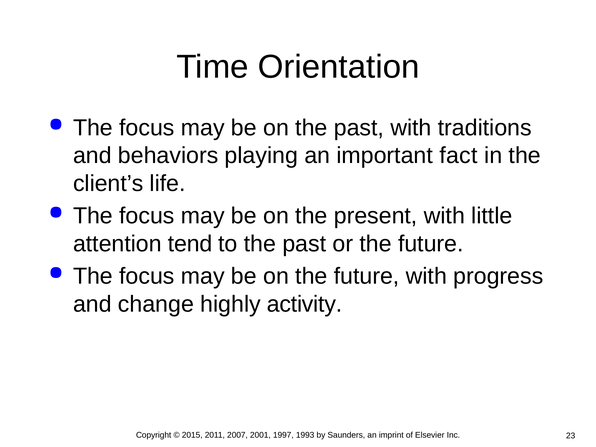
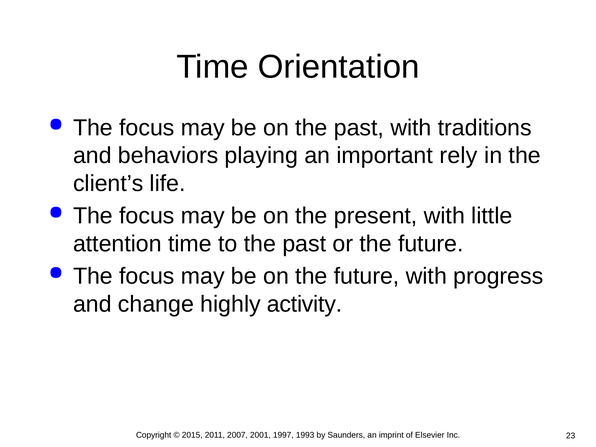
fact: fact -> rely (458, 156)
attention tend: tend -> time (190, 244)
